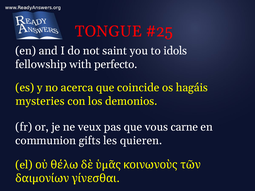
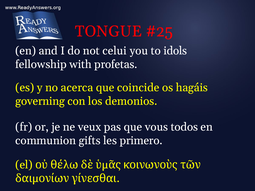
saint: saint -> celui (115, 51)
perfecto: perfecto -> profetas (116, 64)
mysteries: mysteries -> governing (40, 101)
carne: carne -> todos (184, 127)
quieren: quieren -> primero (141, 141)
